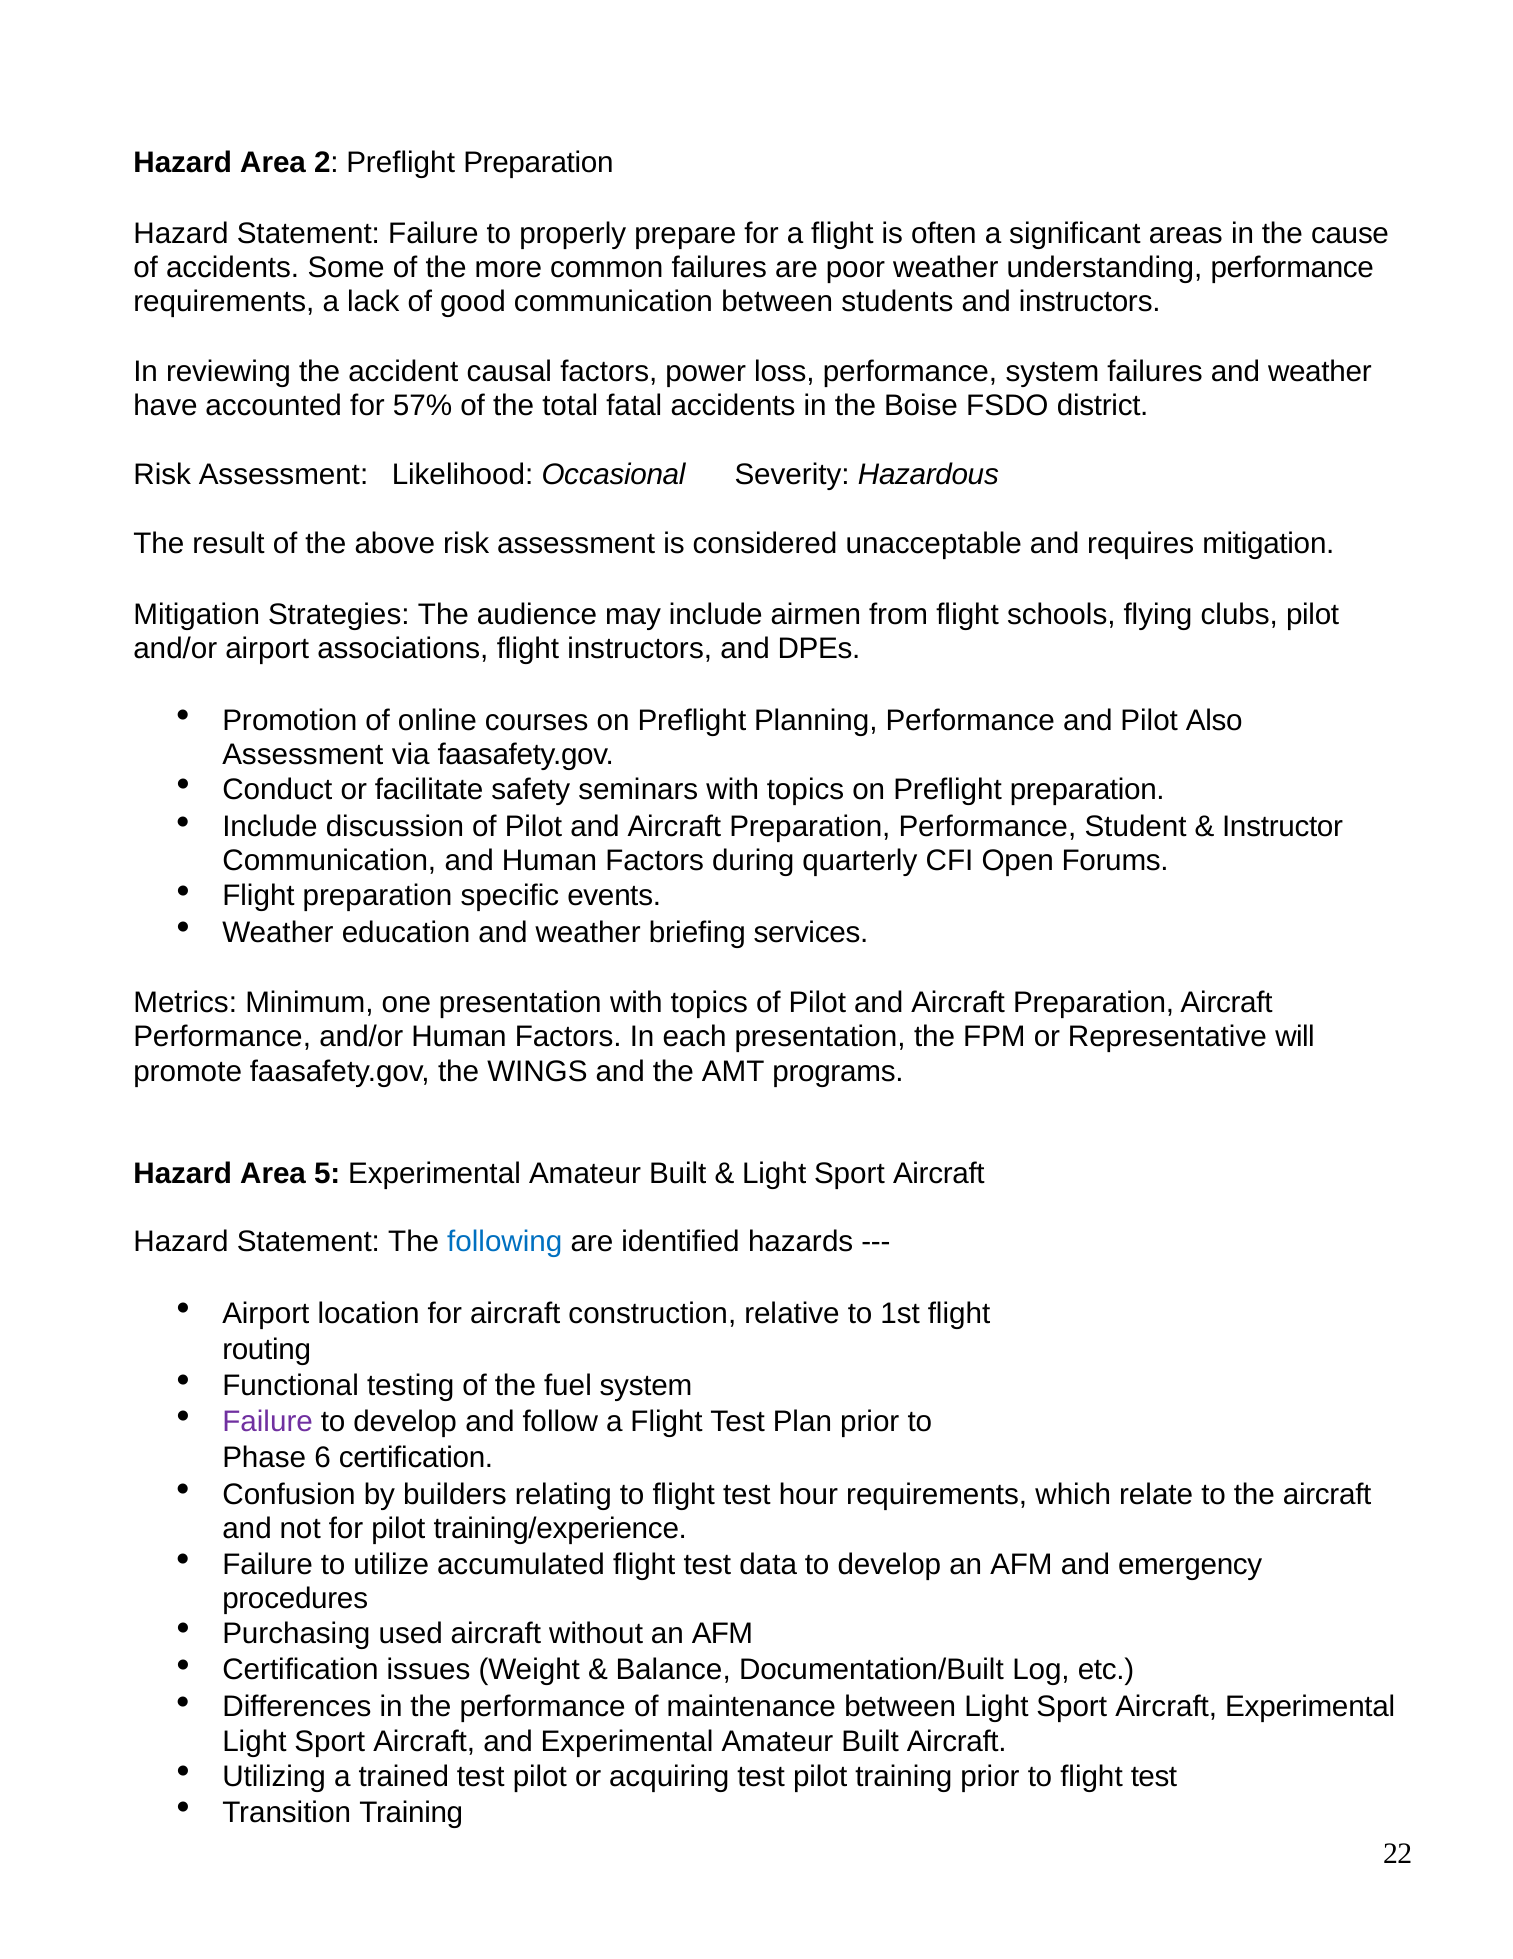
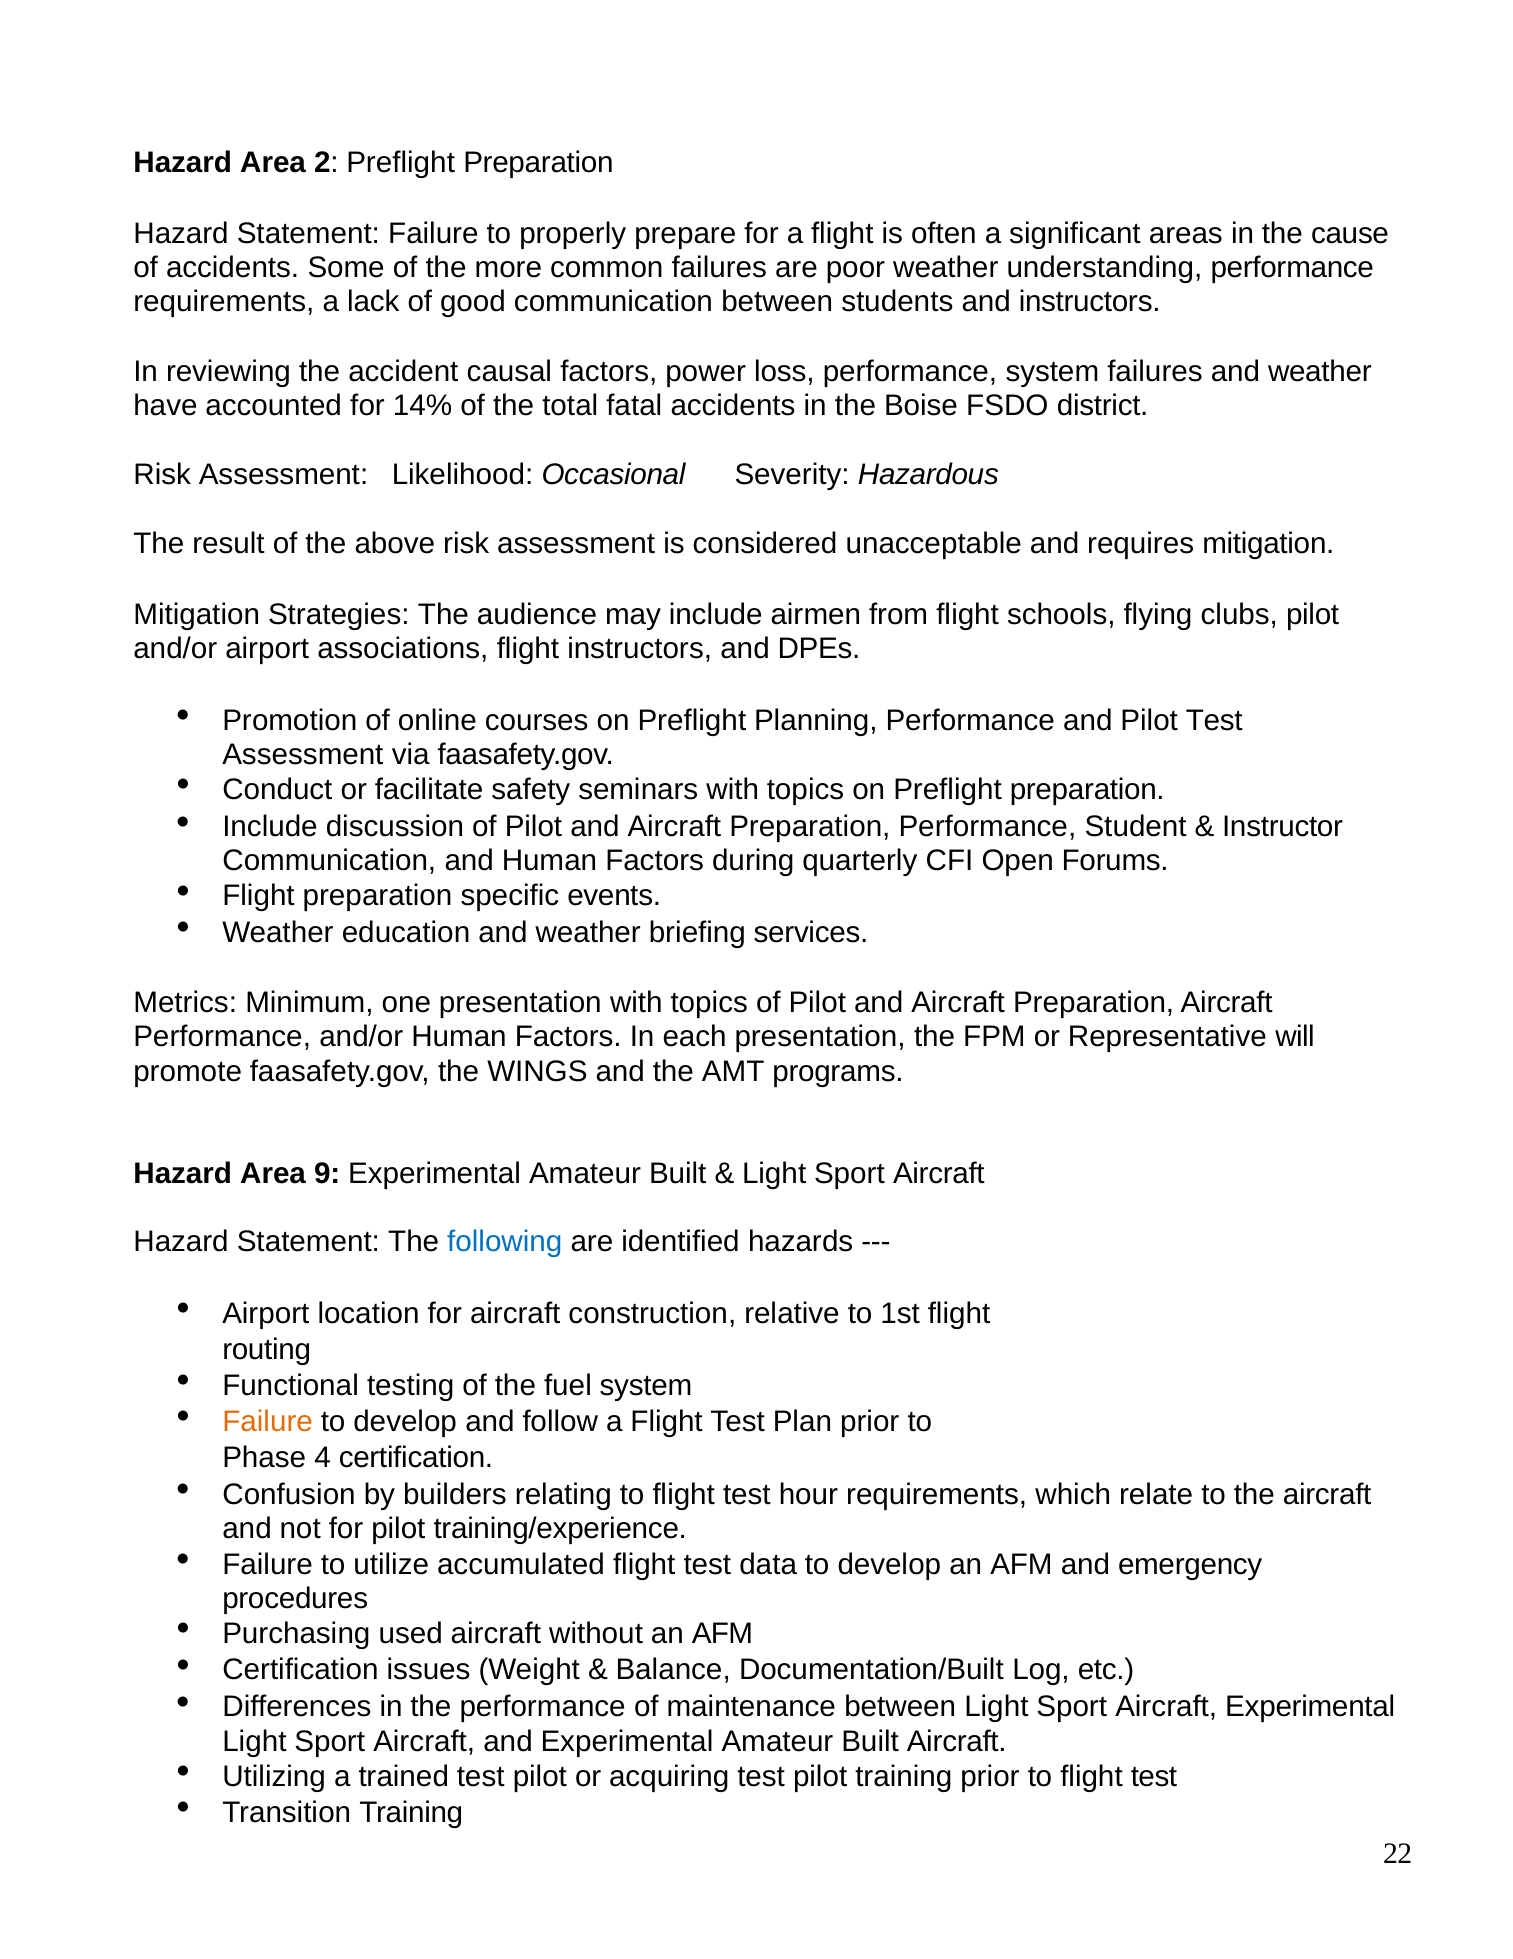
57%: 57% -> 14% (423, 405)
Pilot Also: Also -> Test (1214, 720)
5: 5 -> 9 (327, 1173)
Failure colour: purple -> orange (268, 1421)
6: 6 -> 4 (323, 1457)
